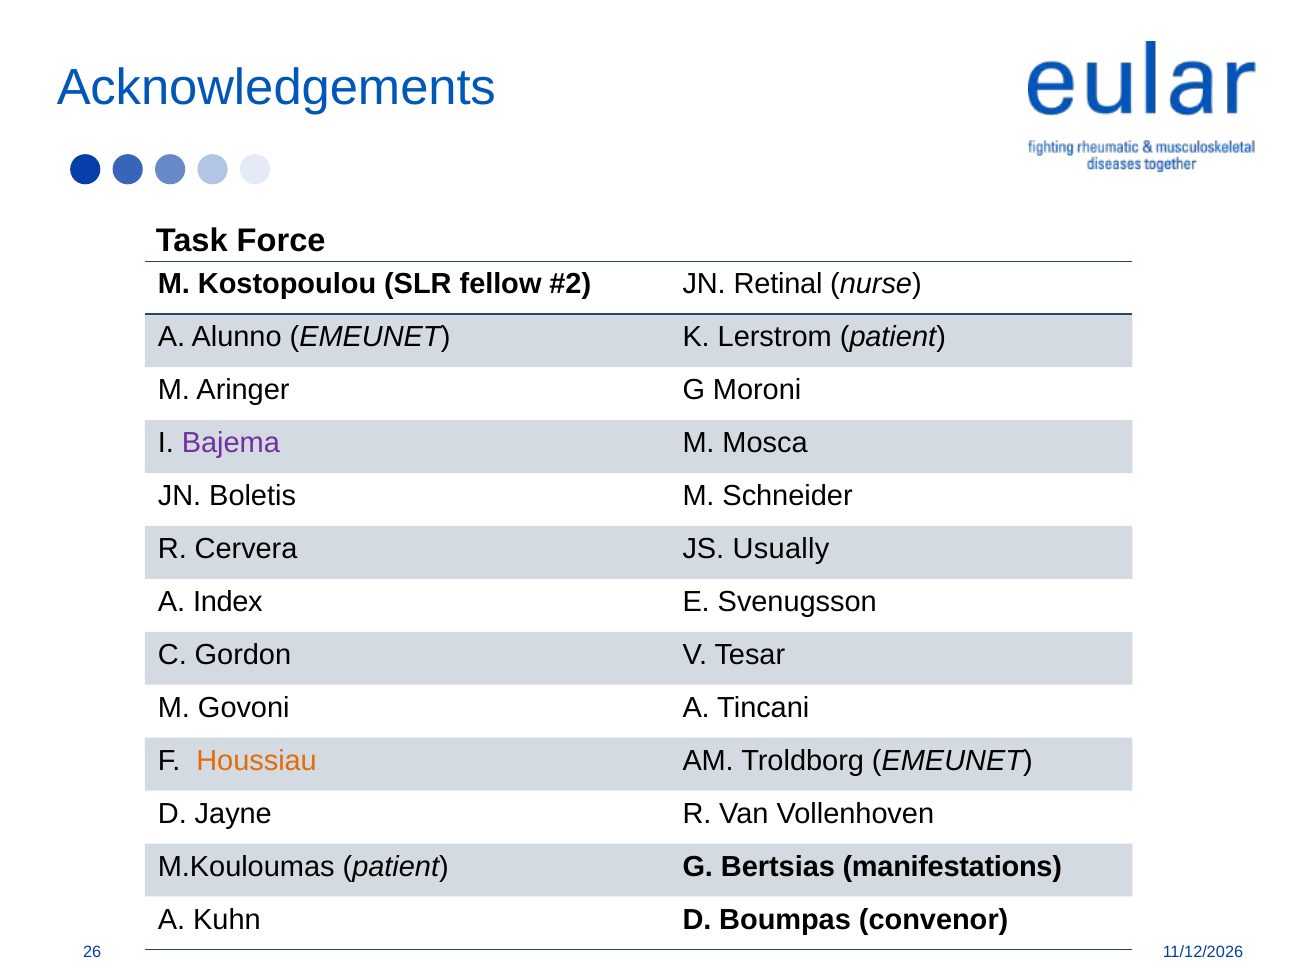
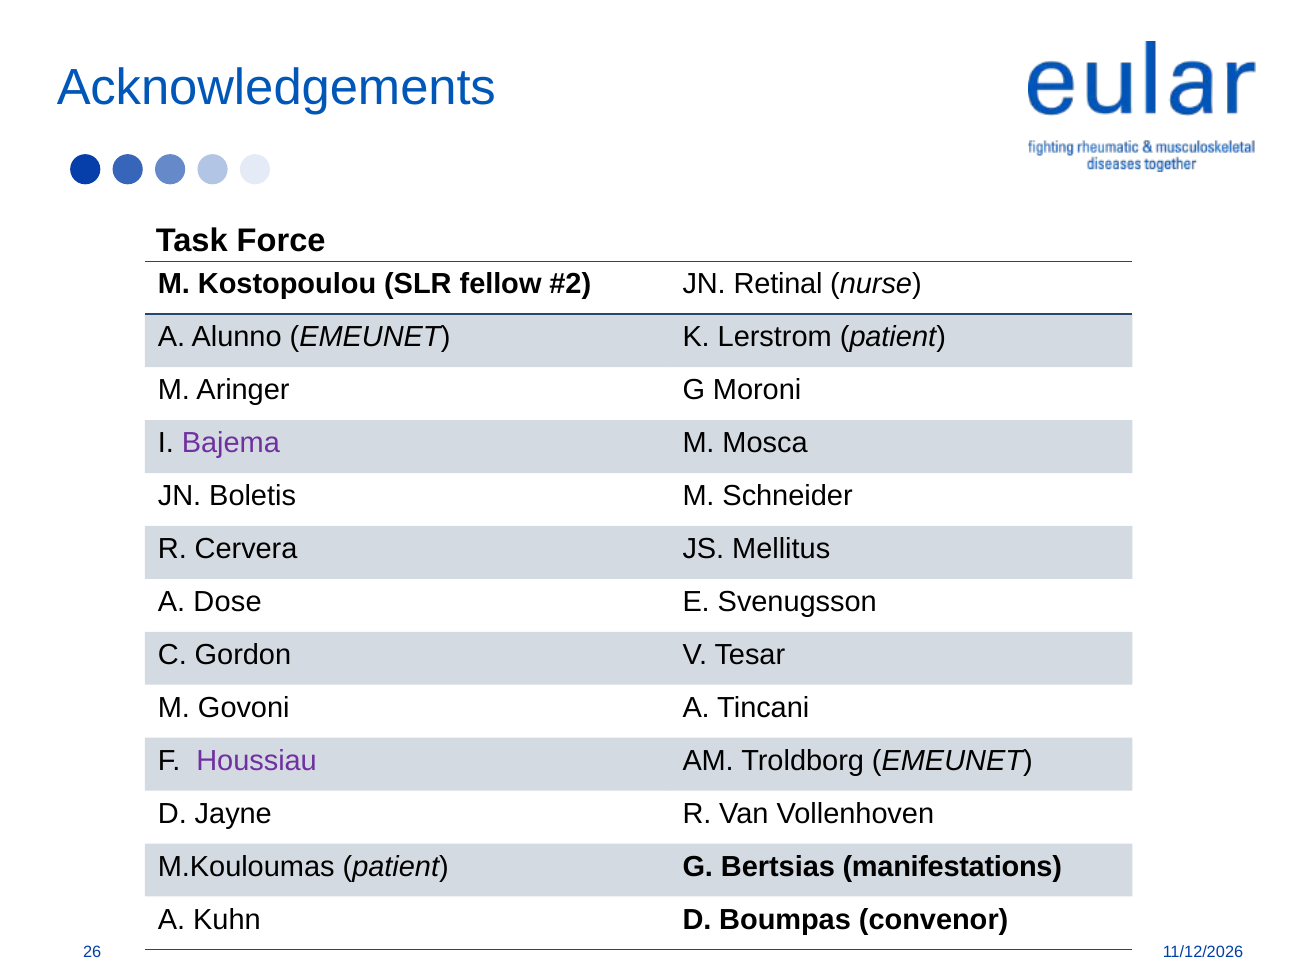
Usually: Usually -> Mellitus (781, 549)
Index: Index -> Dose (228, 602)
Houssiau colour: orange -> purple (257, 761)
